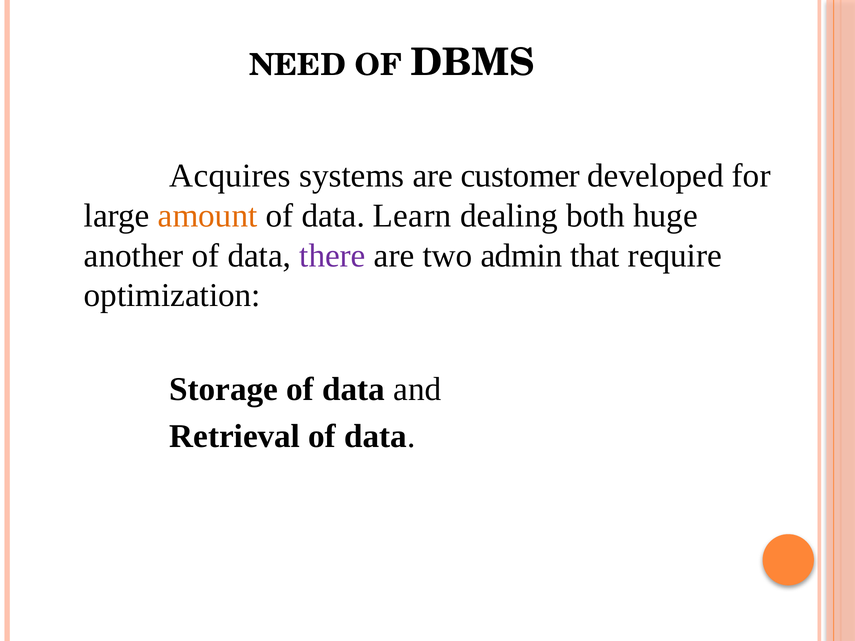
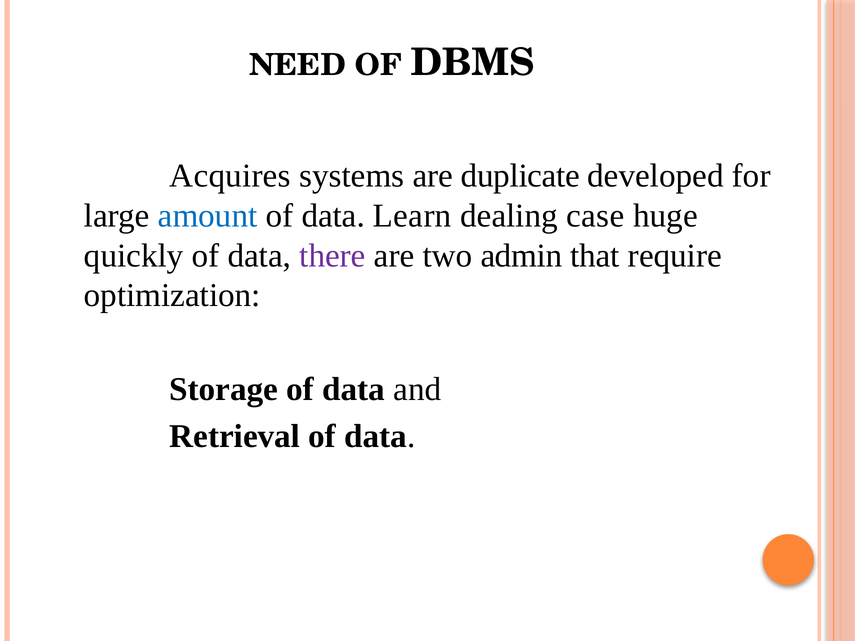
customer: customer -> duplicate (520, 176)
amount colour: orange -> blue (208, 216)
both: both -> case (595, 216)
another: another -> quickly (134, 256)
